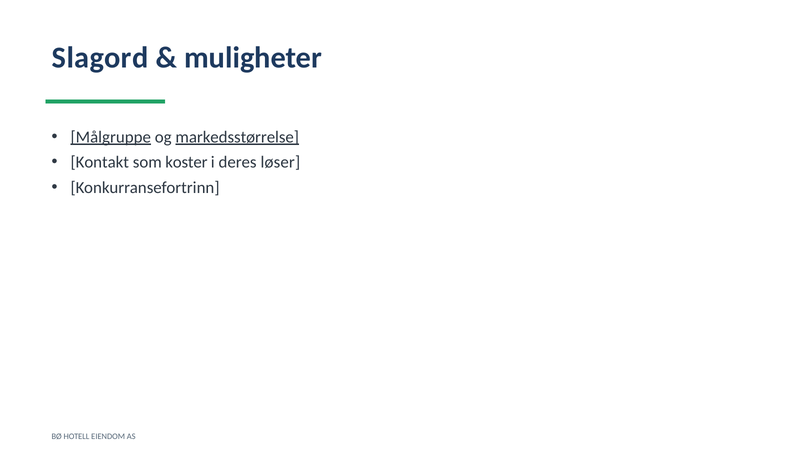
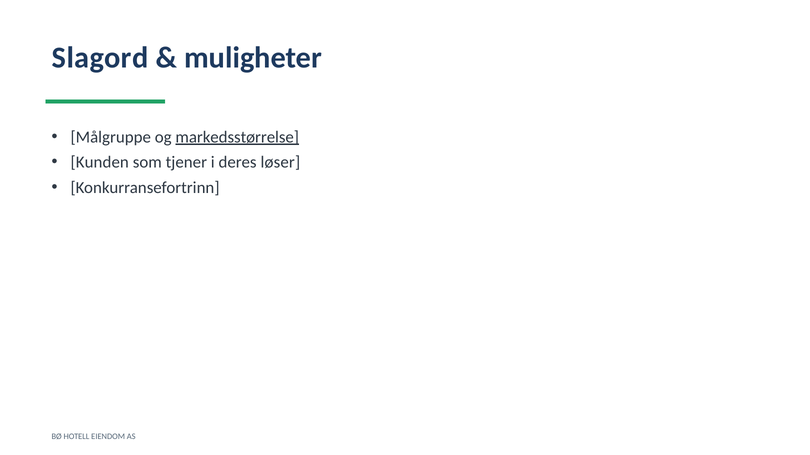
Målgruppe underline: present -> none (111, 137)
Kontakt: Kontakt -> Kunden (100, 163)
koster: koster -> tjener (186, 163)
